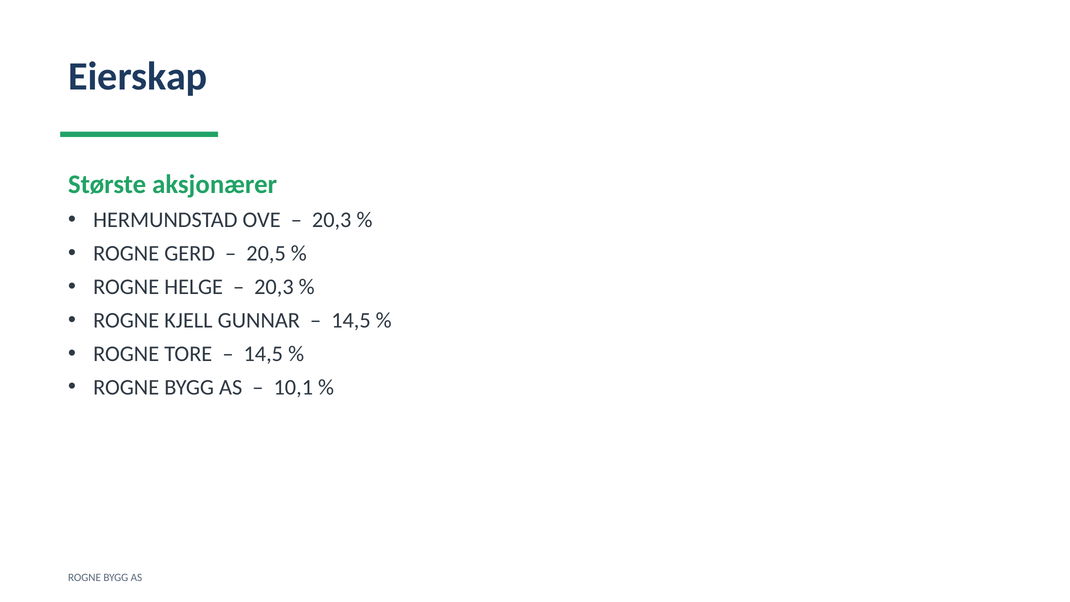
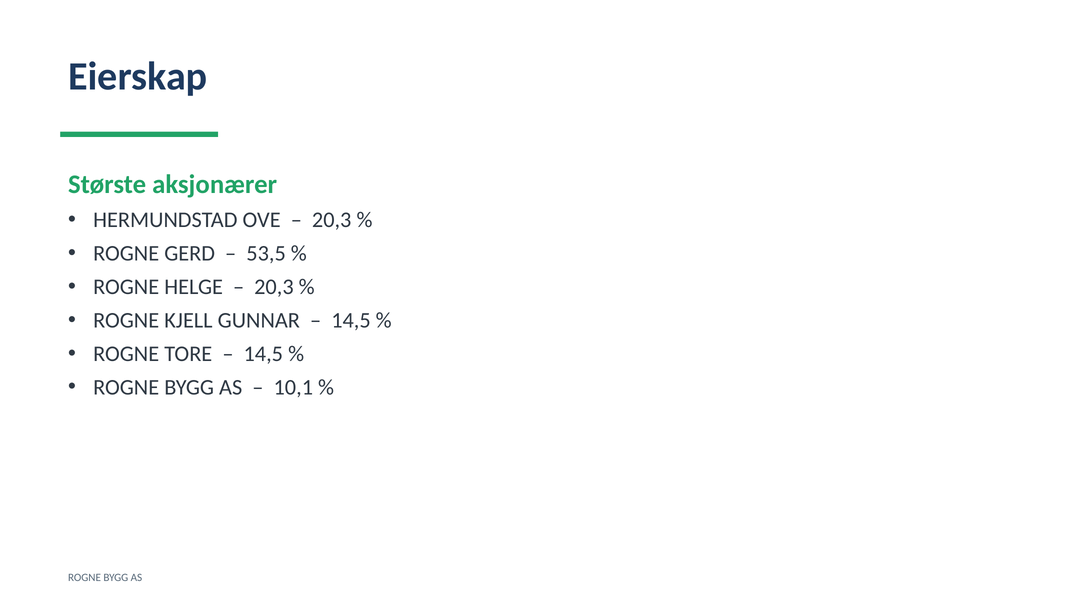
20,5: 20,5 -> 53,5 (266, 253)
